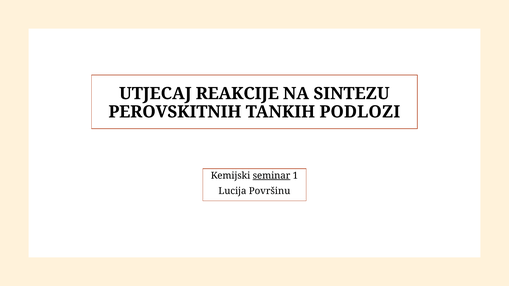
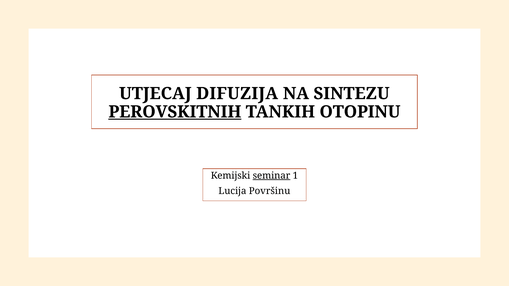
REAKCIJE: REAKCIJE -> DIFUZIJA (237, 94)
PEROVSKITNIH underline: none -> present (175, 112)
PODLOZI: PODLOZI -> OTOPINU (360, 112)
